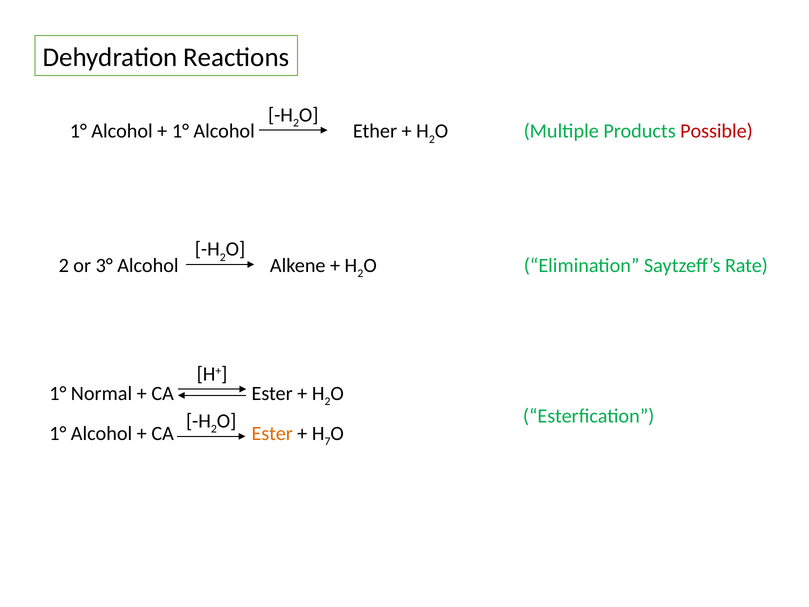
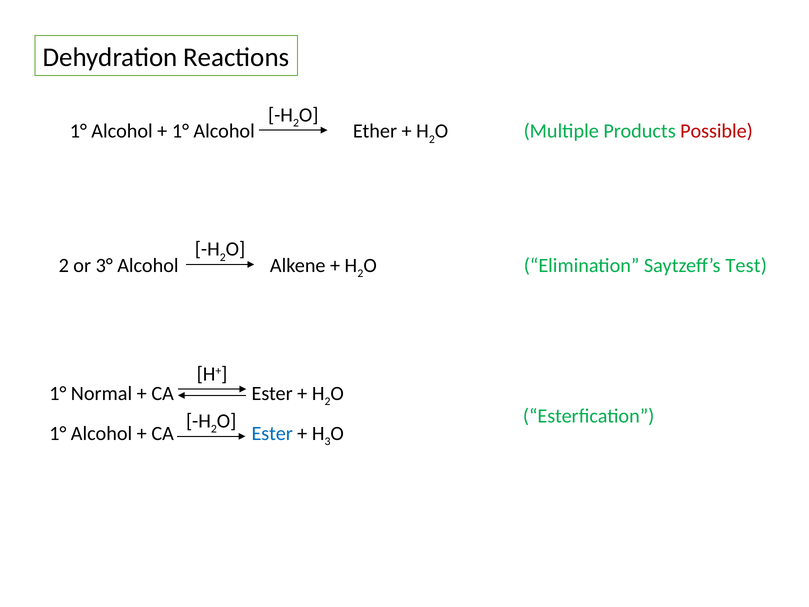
Rate: Rate -> Test (746, 266)
Ester colour: orange -> blue (272, 433)
7: 7 -> 3 (327, 441)
